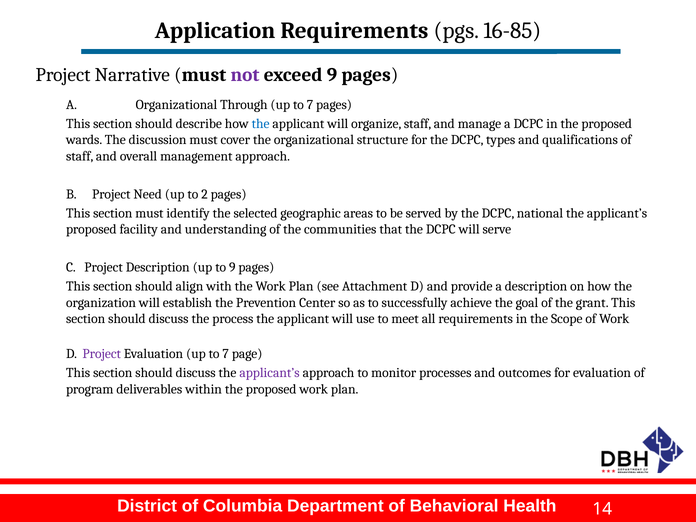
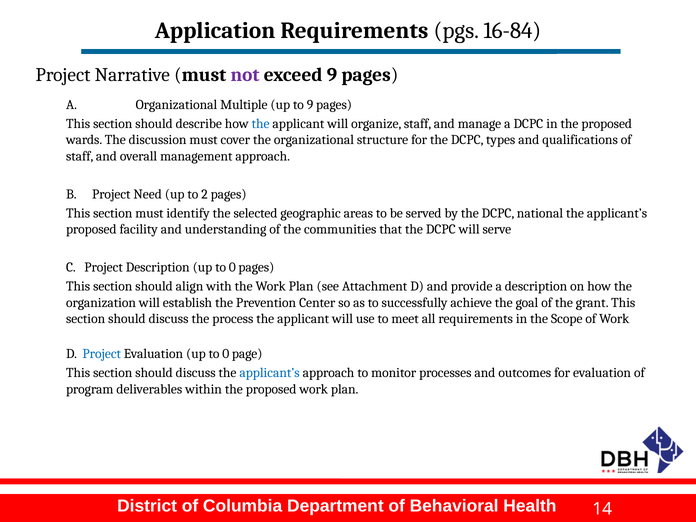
16-85: 16-85 -> 16-84 (512, 31)
Through: Through -> Multiple (244, 105)
7: 7 -> 9 (310, 105)
Description up to 9: 9 -> 0 (232, 267)
Project colour: purple -> blue (102, 354)
Evaluation up to 7: 7 -> 0 (226, 354)
applicant’s colour: purple -> blue (270, 373)
